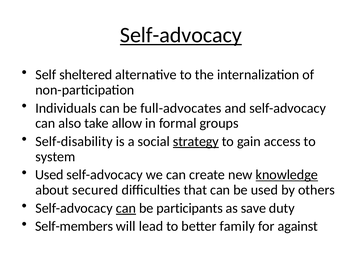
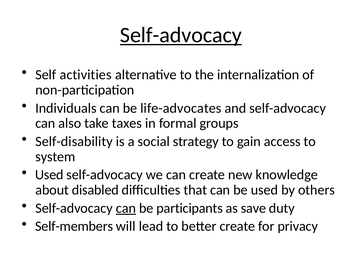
sheltered: sheltered -> activities (86, 75)
full-advocates: full-advocates -> life-advocates (181, 108)
allow: allow -> taxes (127, 123)
strategy underline: present -> none (196, 141)
knowledge underline: present -> none (287, 175)
secured: secured -> disabled (95, 190)
better family: family -> create (237, 226)
against: against -> privacy (298, 226)
